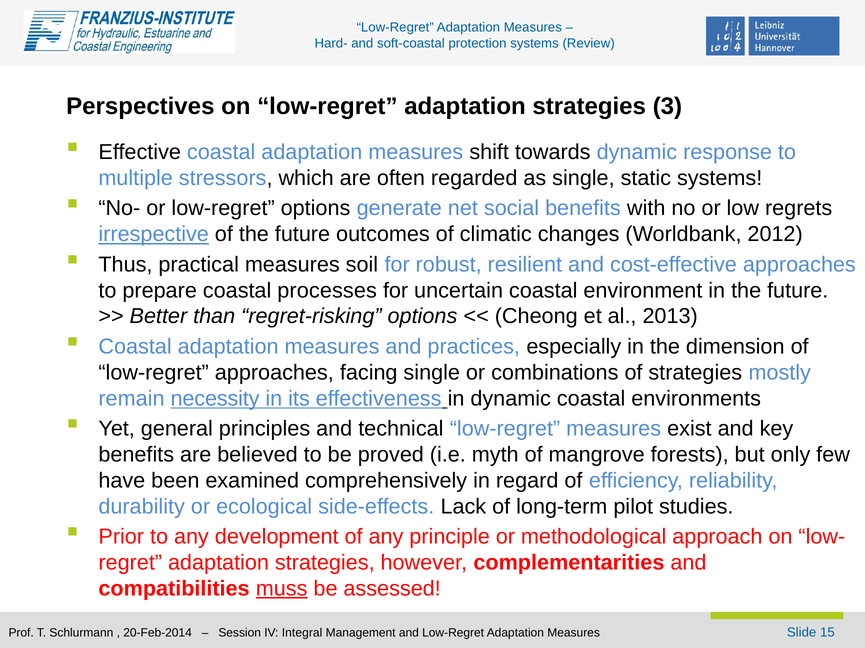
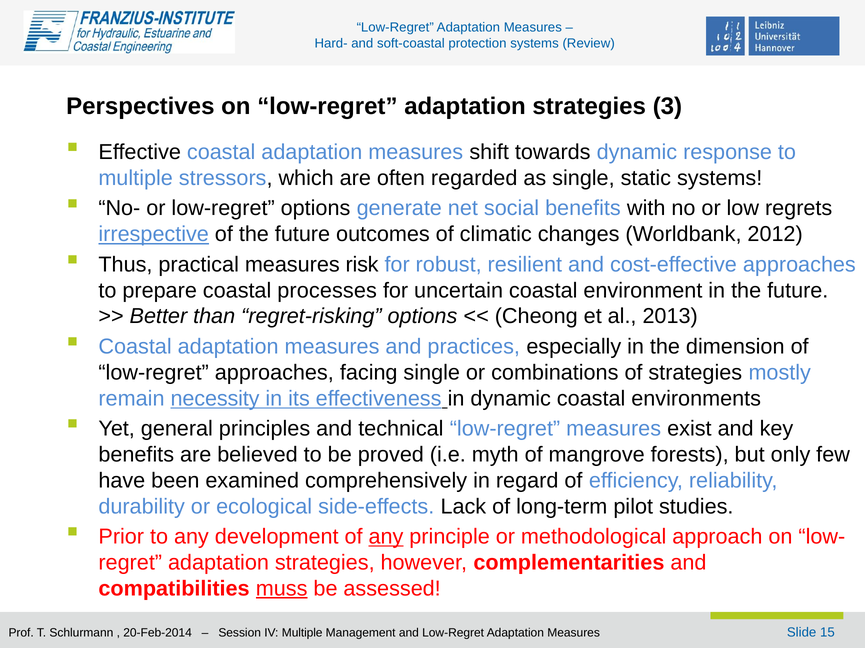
soil: soil -> risk (362, 265)
any underline: none -> present (386, 537)
Integral: Integral -> Multiple (302, 634)
